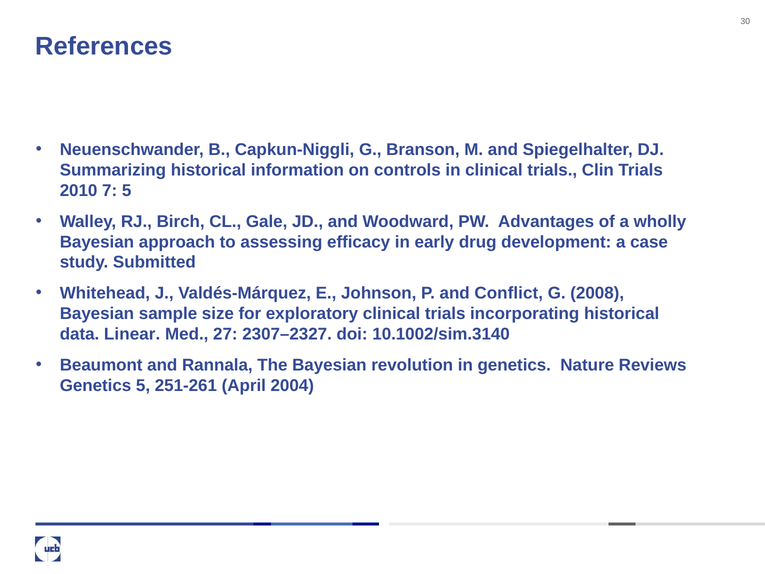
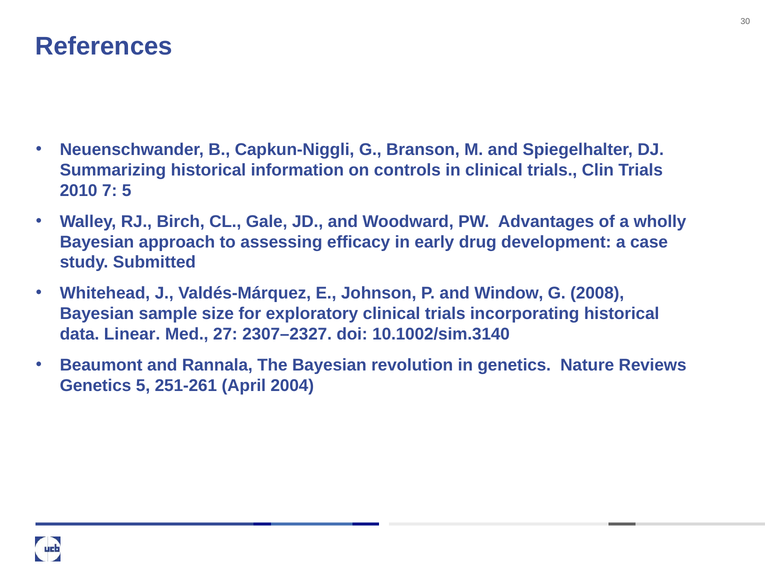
Conflict: Conflict -> Window (509, 293)
